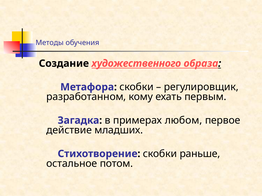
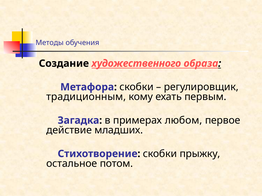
разработанном: разработанном -> традиционным (86, 97)
раньше: раньше -> прыжку (200, 154)
